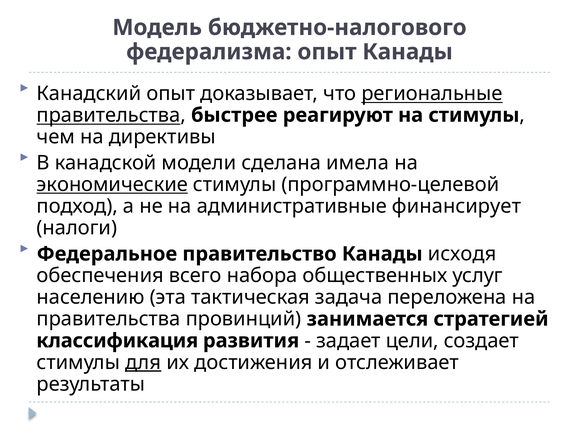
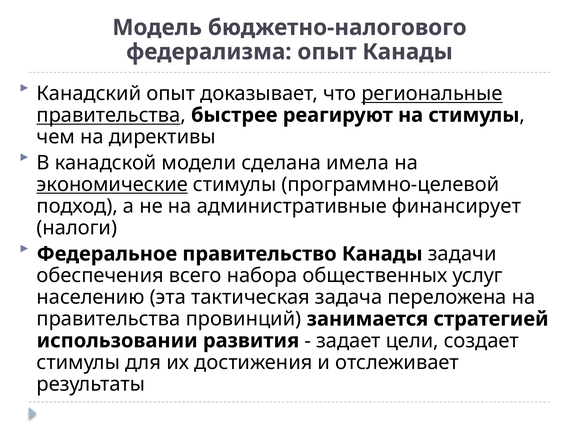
исходя: исходя -> задачи (462, 254)
классификация: классификация -> использовании (117, 341)
для underline: present -> none (143, 363)
